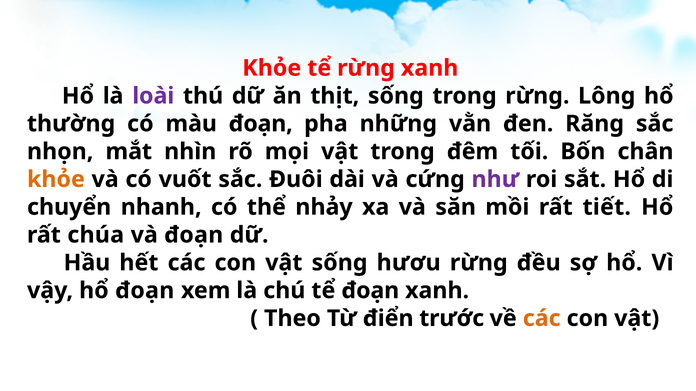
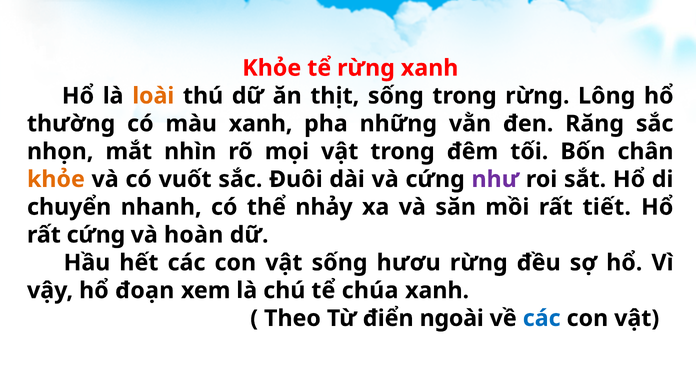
loài colour: purple -> orange (153, 96)
màu đoạn: đoạn -> xanh (261, 124)
rất chúa: chúa -> cứng (96, 235)
và đoạn: đoạn -> hoàn (194, 235)
tể đoạn: đoạn -> chúa (370, 291)
trước: trước -> ngoài (452, 319)
các colour: orange -> blue (542, 319)
